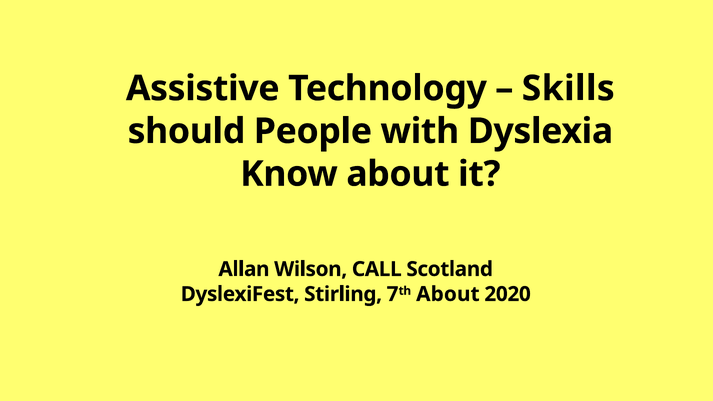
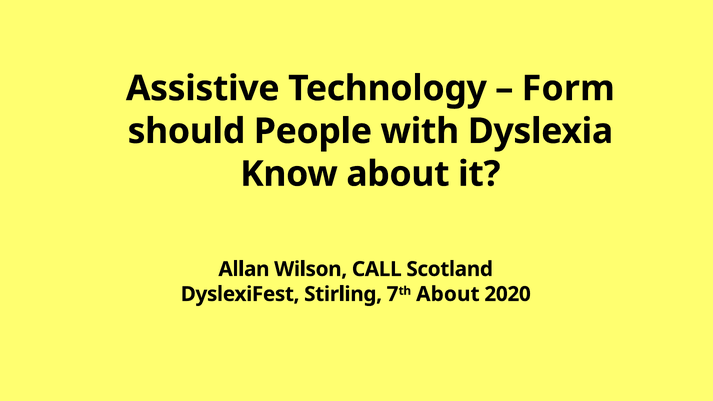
Skills: Skills -> Form (568, 88)
